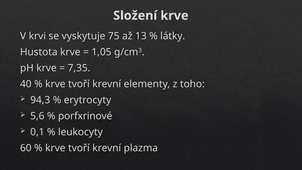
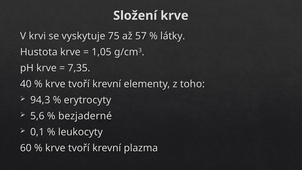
13: 13 -> 57 (141, 36)
porfxrinové: porfxrinové -> bezjaderné (85, 116)
